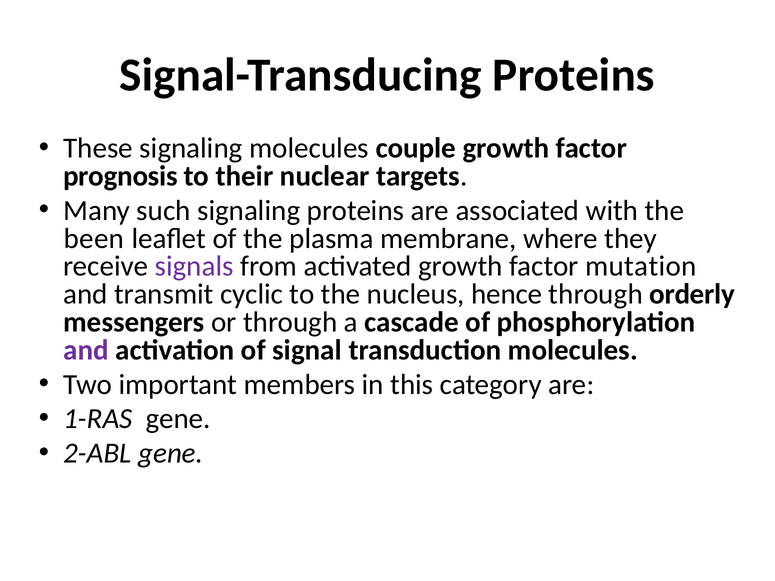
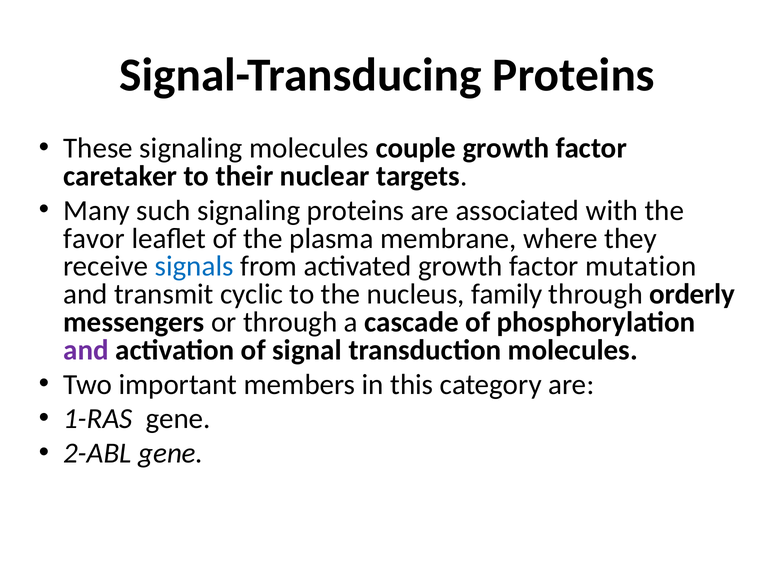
prognosis: prognosis -> caretaker (120, 176)
been: been -> favor (94, 239)
signals colour: purple -> blue (194, 267)
hence: hence -> family (507, 294)
